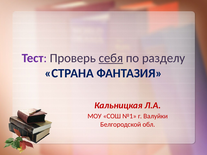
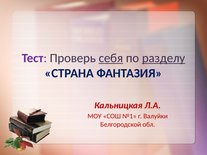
разделу underline: none -> present (164, 58)
